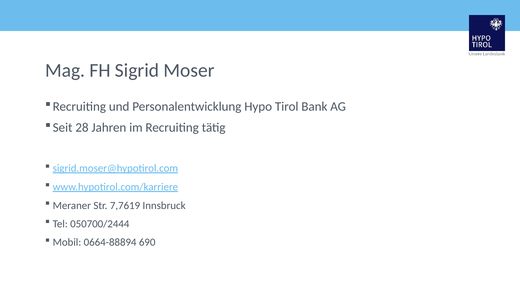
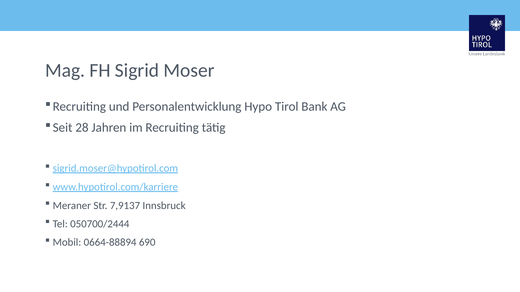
7,7619: 7,7619 -> 7,9137 (125, 206)
